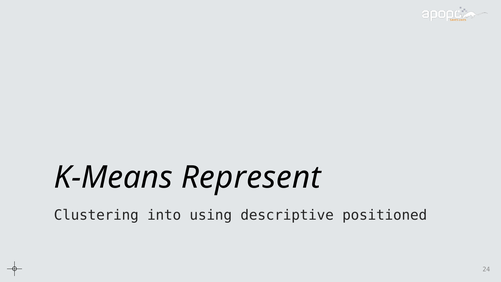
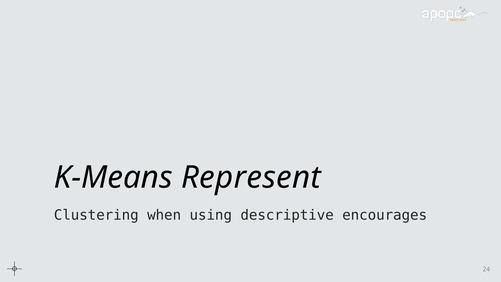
into: into -> when (164, 215)
positioned: positioned -> encourages (385, 215)
